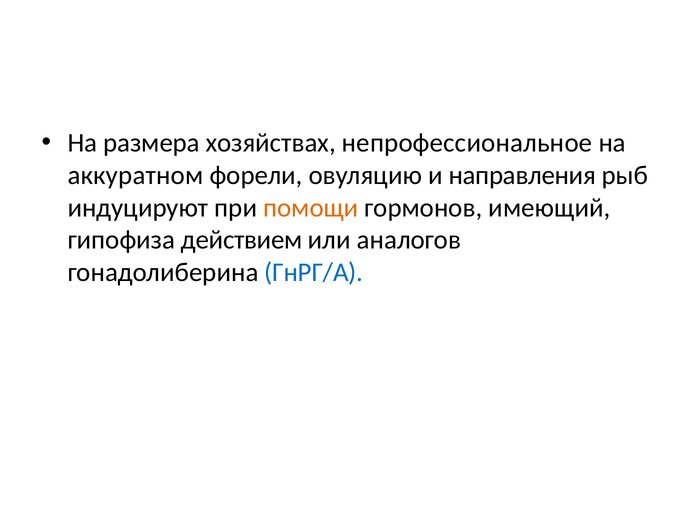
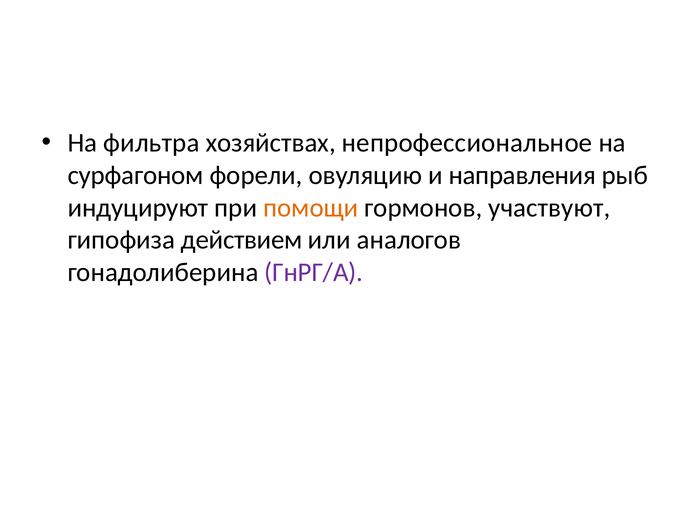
размера: размера -> фильтра (151, 143)
аккуратном: аккуратном -> сурфагоном (136, 175)
имеющий: имеющий -> участвуют (549, 208)
ГнРГ/A colour: blue -> purple (314, 272)
